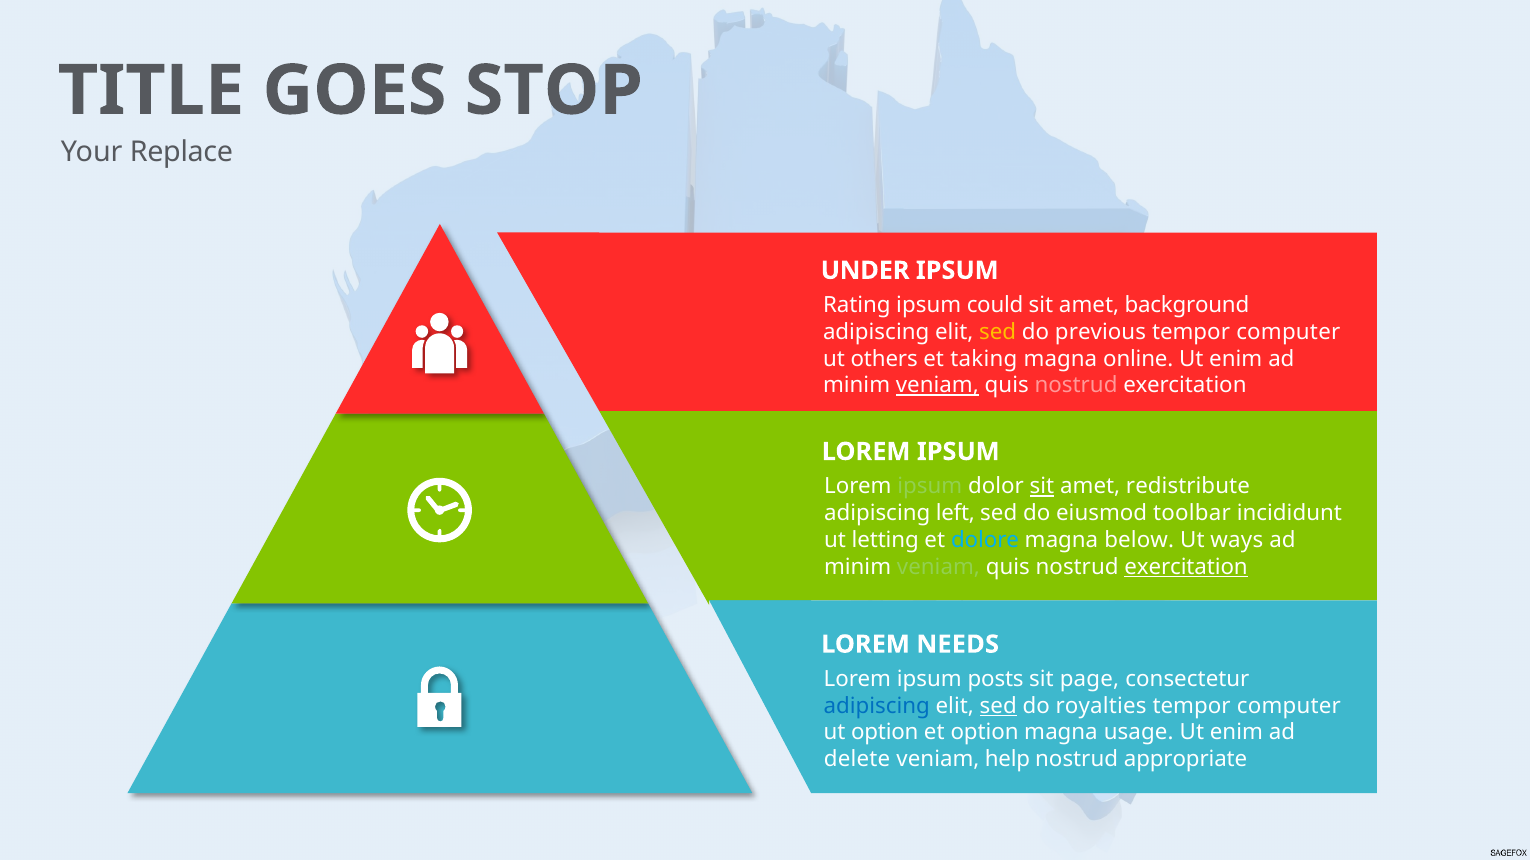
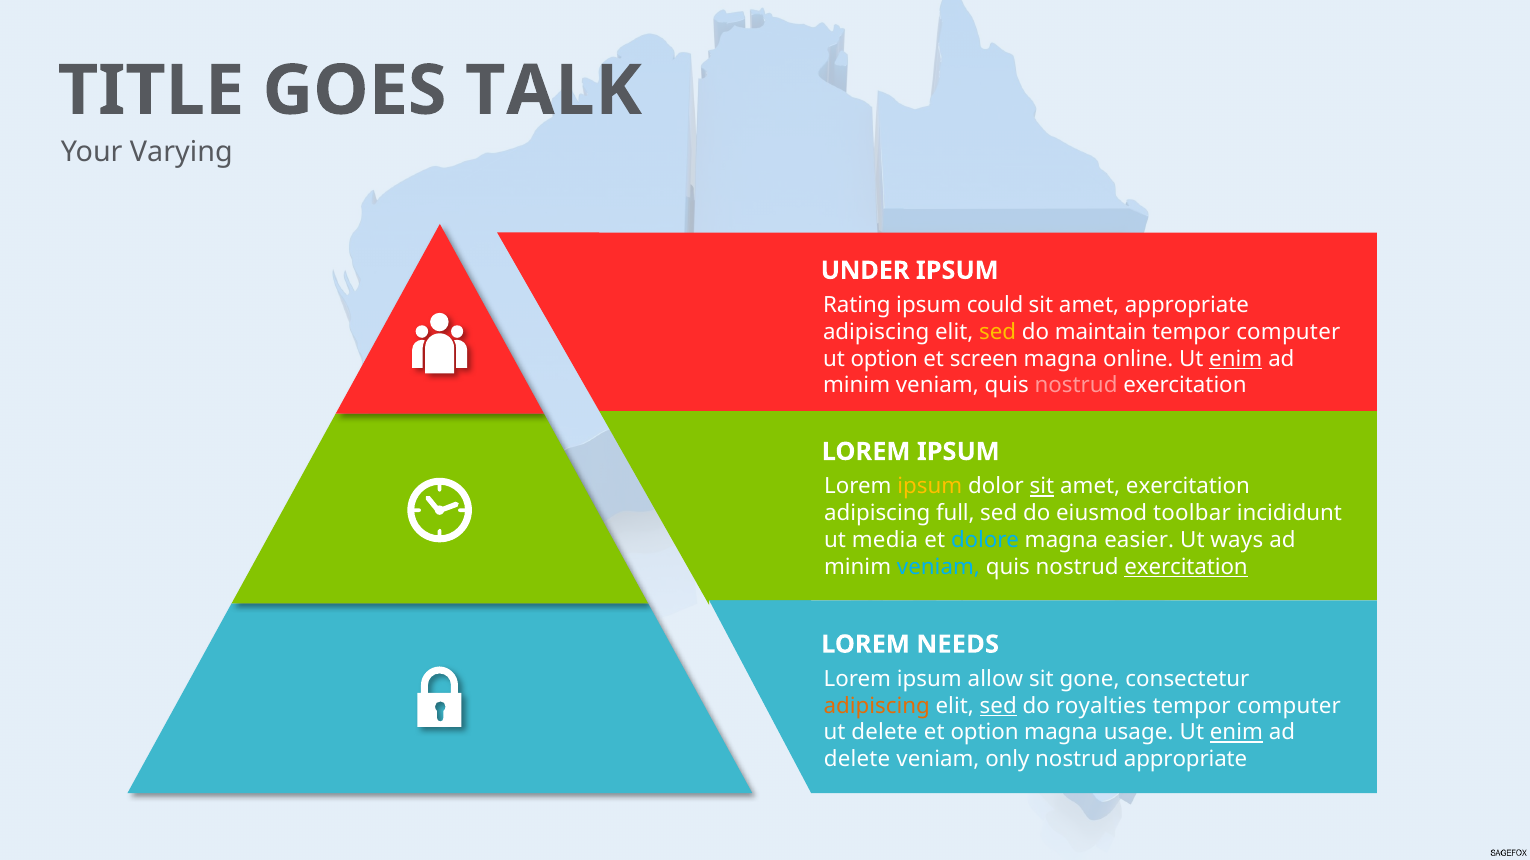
STOP: STOP -> TALK (553, 91)
Replace: Replace -> Varying (181, 152)
amet background: background -> appropriate (1187, 305)
previous: previous -> maintain (1101, 332)
ut others: others -> option (884, 359)
taking: taking -> screen (984, 359)
enim underline: none -> present (1236, 359)
veniam underline: present -> none (937, 386)
ipsum colour: light green -> yellow (930, 487)
amet redistribute: redistribute -> exercitation (1188, 487)
left: left -> full (955, 514)
letting: letting -> media (885, 540)
below: below -> easier (1139, 540)
veniam colour: light green -> light blue (938, 567)
posts: posts -> allow (995, 680)
page: page -> gone (1090, 680)
adipiscing colour: blue -> orange (877, 706)
ut option: option -> delete (885, 733)
enim underline: none -> present (1236, 733)
help: help -> only (1007, 760)
